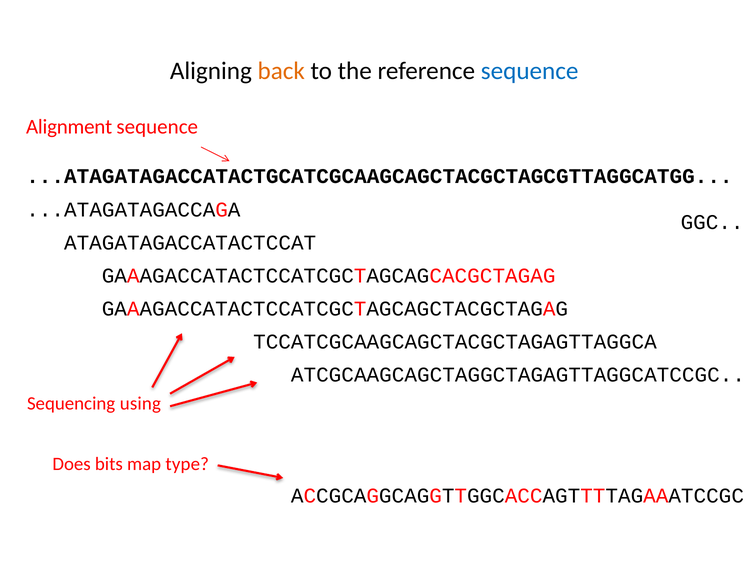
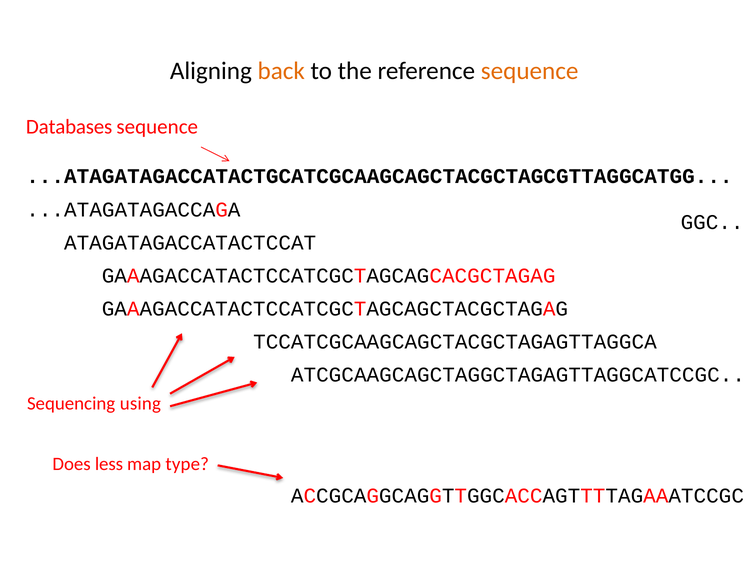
sequence colour: blue -> orange (530, 71)
Alignment: Alignment -> Databases (69, 127)
bits: bits -> less (109, 464)
